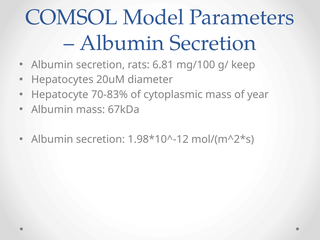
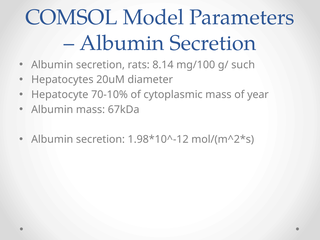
6.81: 6.81 -> 8.14 (163, 65)
keep: keep -> such (243, 65)
70-83%: 70-83% -> 70-10% (110, 95)
